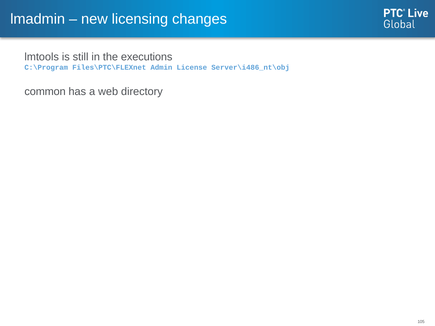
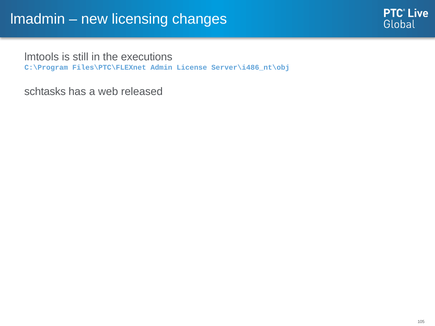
common: common -> schtasks (45, 92)
directory: directory -> released (142, 92)
